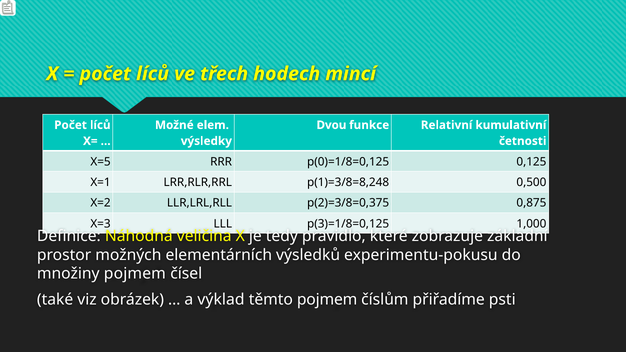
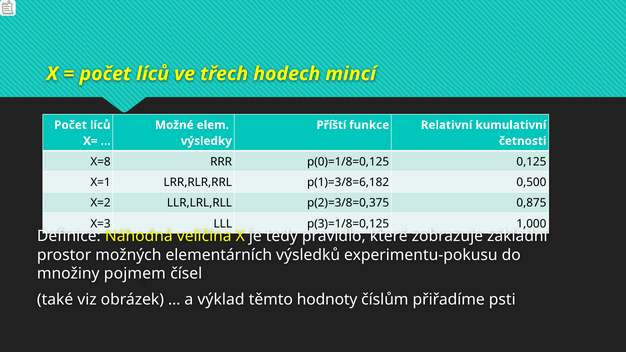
Dvou: Dvou -> Příští (331, 125)
X=5: X=5 -> X=8 (101, 162)
p(1)=3/8=8,248: p(1)=3/8=8,248 -> p(1)=3/8=6,182 (348, 182)
těmto pojmem: pojmem -> hodnoty (327, 300)
